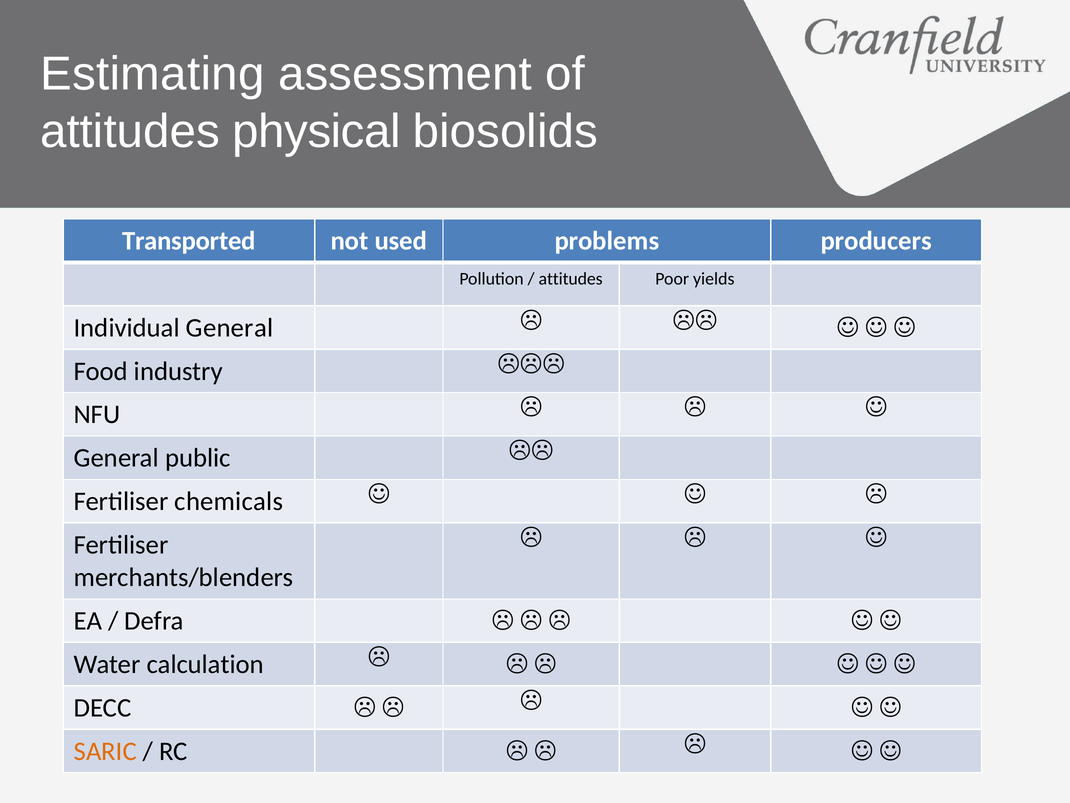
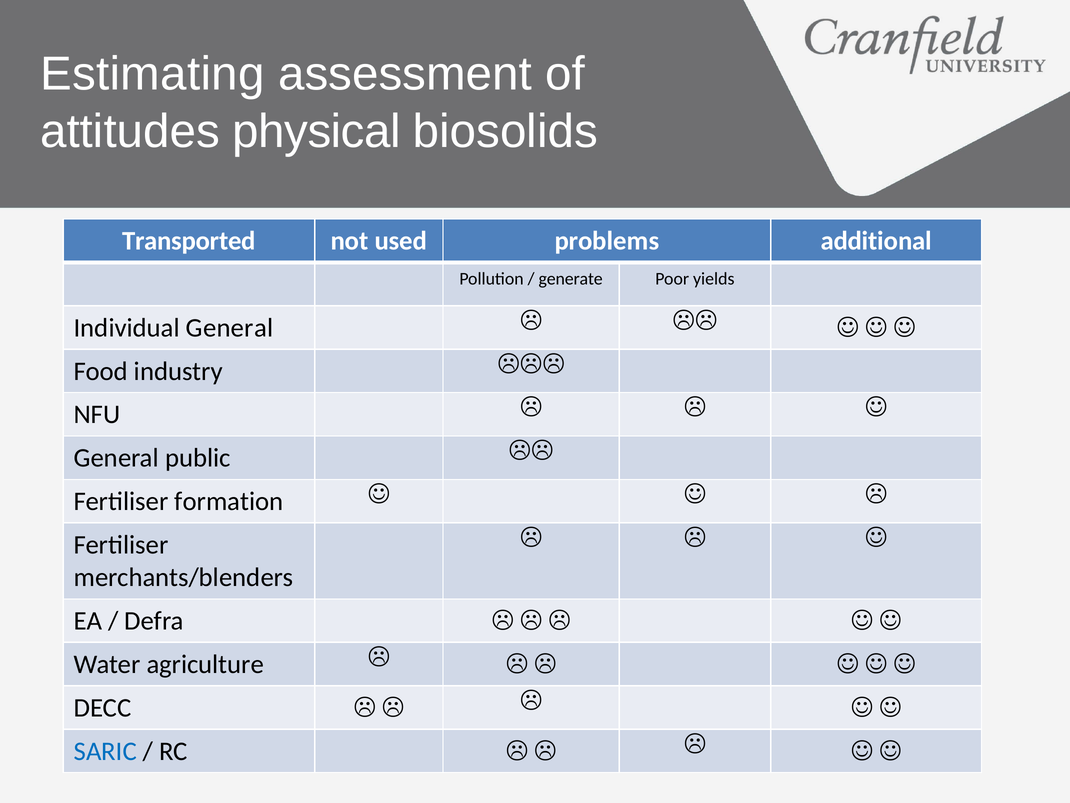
producers: producers -> additional (876, 241)
attitudes: attitudes -> generate (571, 279)
chemicals: chemicals -> formation (229, 501)
calculation: calculation -> agriculture (205, 664)
SARIC colour: orange -> blue (105, 751)
